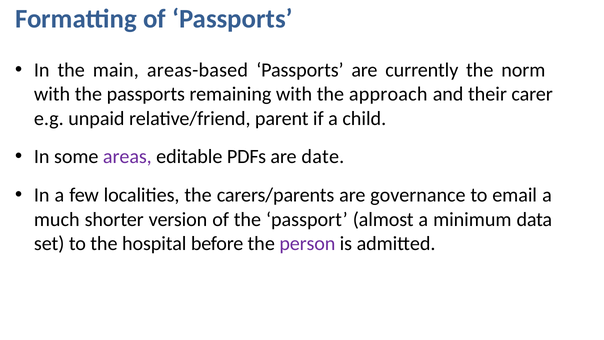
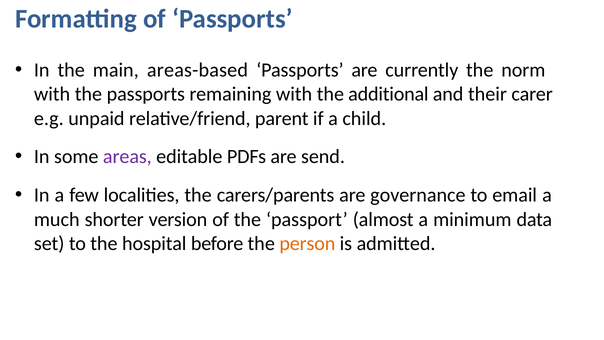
approach: approach -> additional (388, 94)
date: date -> send (323, 157)
person colour: purple -> orange (307, 243)
